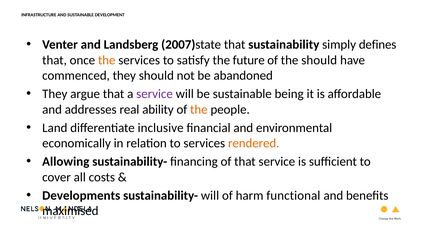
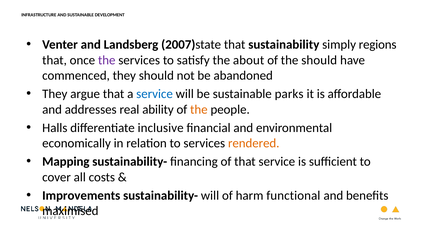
defines: defines -> regions (378, 44)
the colour: orange -> purple (107, 60)
future: future -> about (249, 60)
service colour: purple -> blue (155, 94)
being: being -> parks (289, 94)
Land: Land -> Halls (55, 127)
Allowing: Allowing -> Mapping (66, 161)
Developments: Developments -> Improvements (81, 195)
